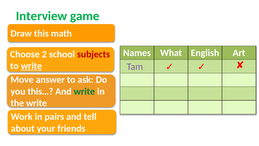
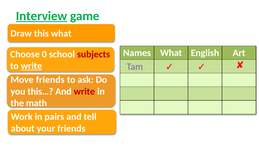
Interview underline: none -> present (42, 16)
this math: math -> what (61, 34)
2: 2 -> 0 (44, 54)
Move answer: answer -> friends (50, 80)
write colour: green -> red (84, 91)
the write: write -> math (36, 103)
